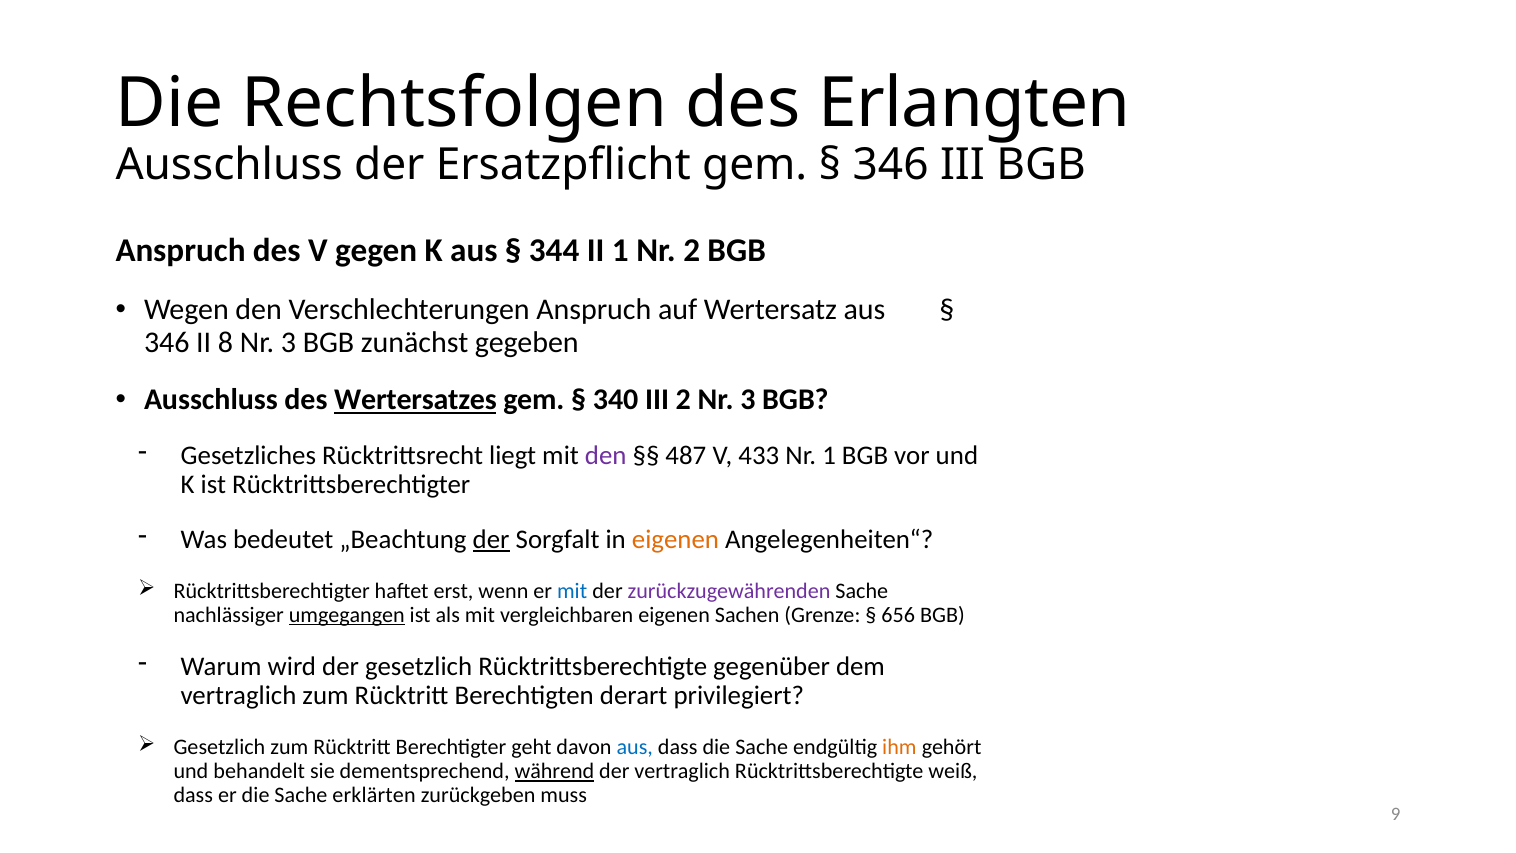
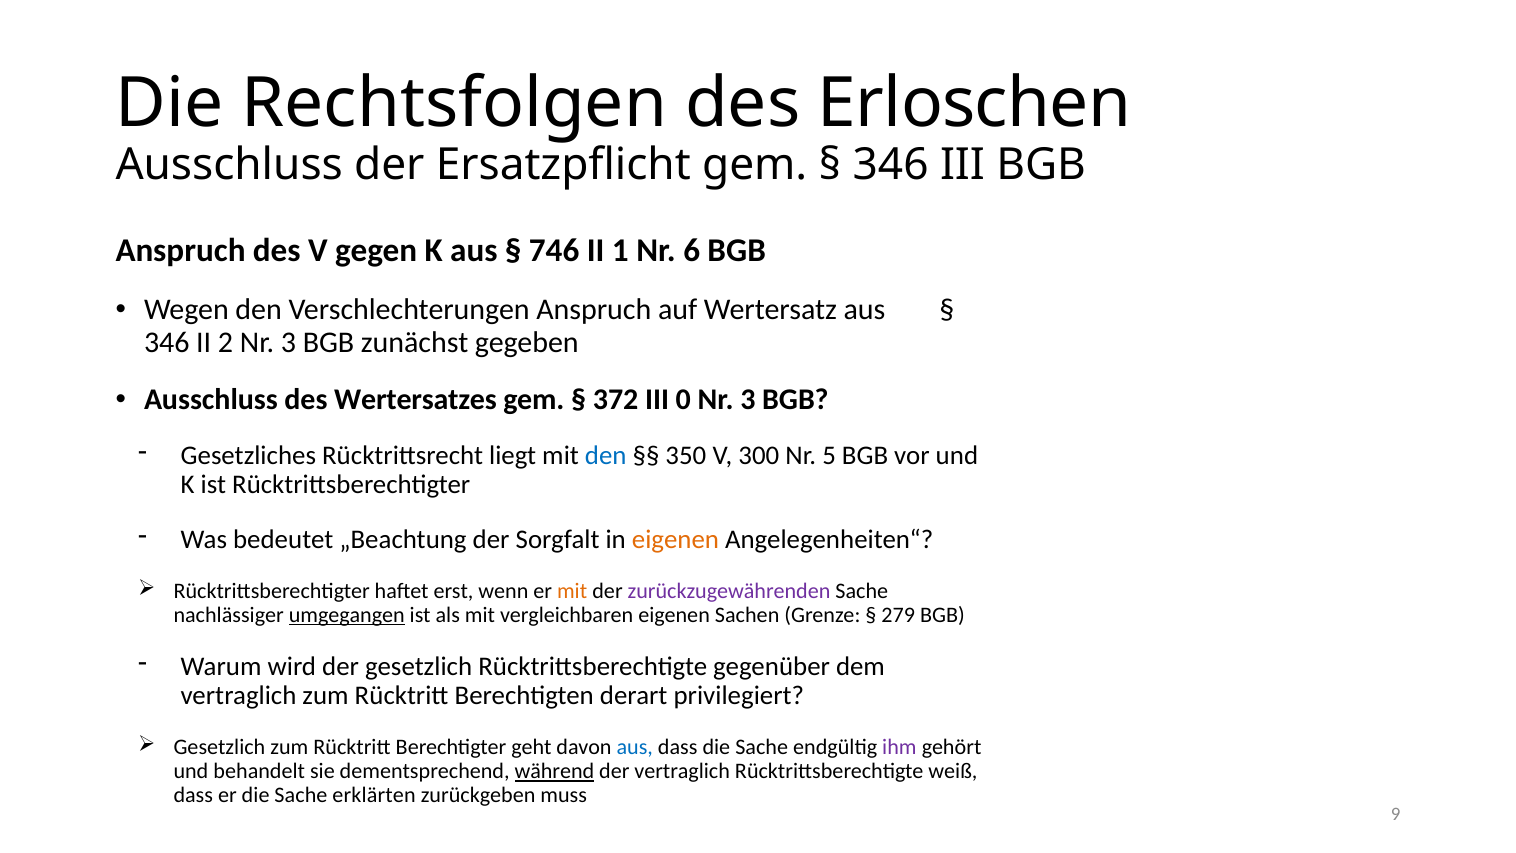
Erlangten: Erlangten -> Erloschen (975, 103)
344: 344 -> 746 (554, 250)
Nr 2: 2 -> 6 (692, 250)
8: 8 -> 2 (226, 342)
Wertersatzes underline: present -> none (415, 400)
340: 340 -> 372 (616, 400)
III 2: 2 -> 0 (683, 400)
den colour: purple -> blue (606, 456)
487: 487 -> 350 (686, 456)
433: 433 -> 300 (759, 456)
Nr 1: 1 -> 5 (829, 456)
der underline: present -> none (491, 539)
mit colour: blue -> orange (572, 591)
656: 656 -> 279 (898, 615)
ihm colour: orange -> purple (899, 747)
